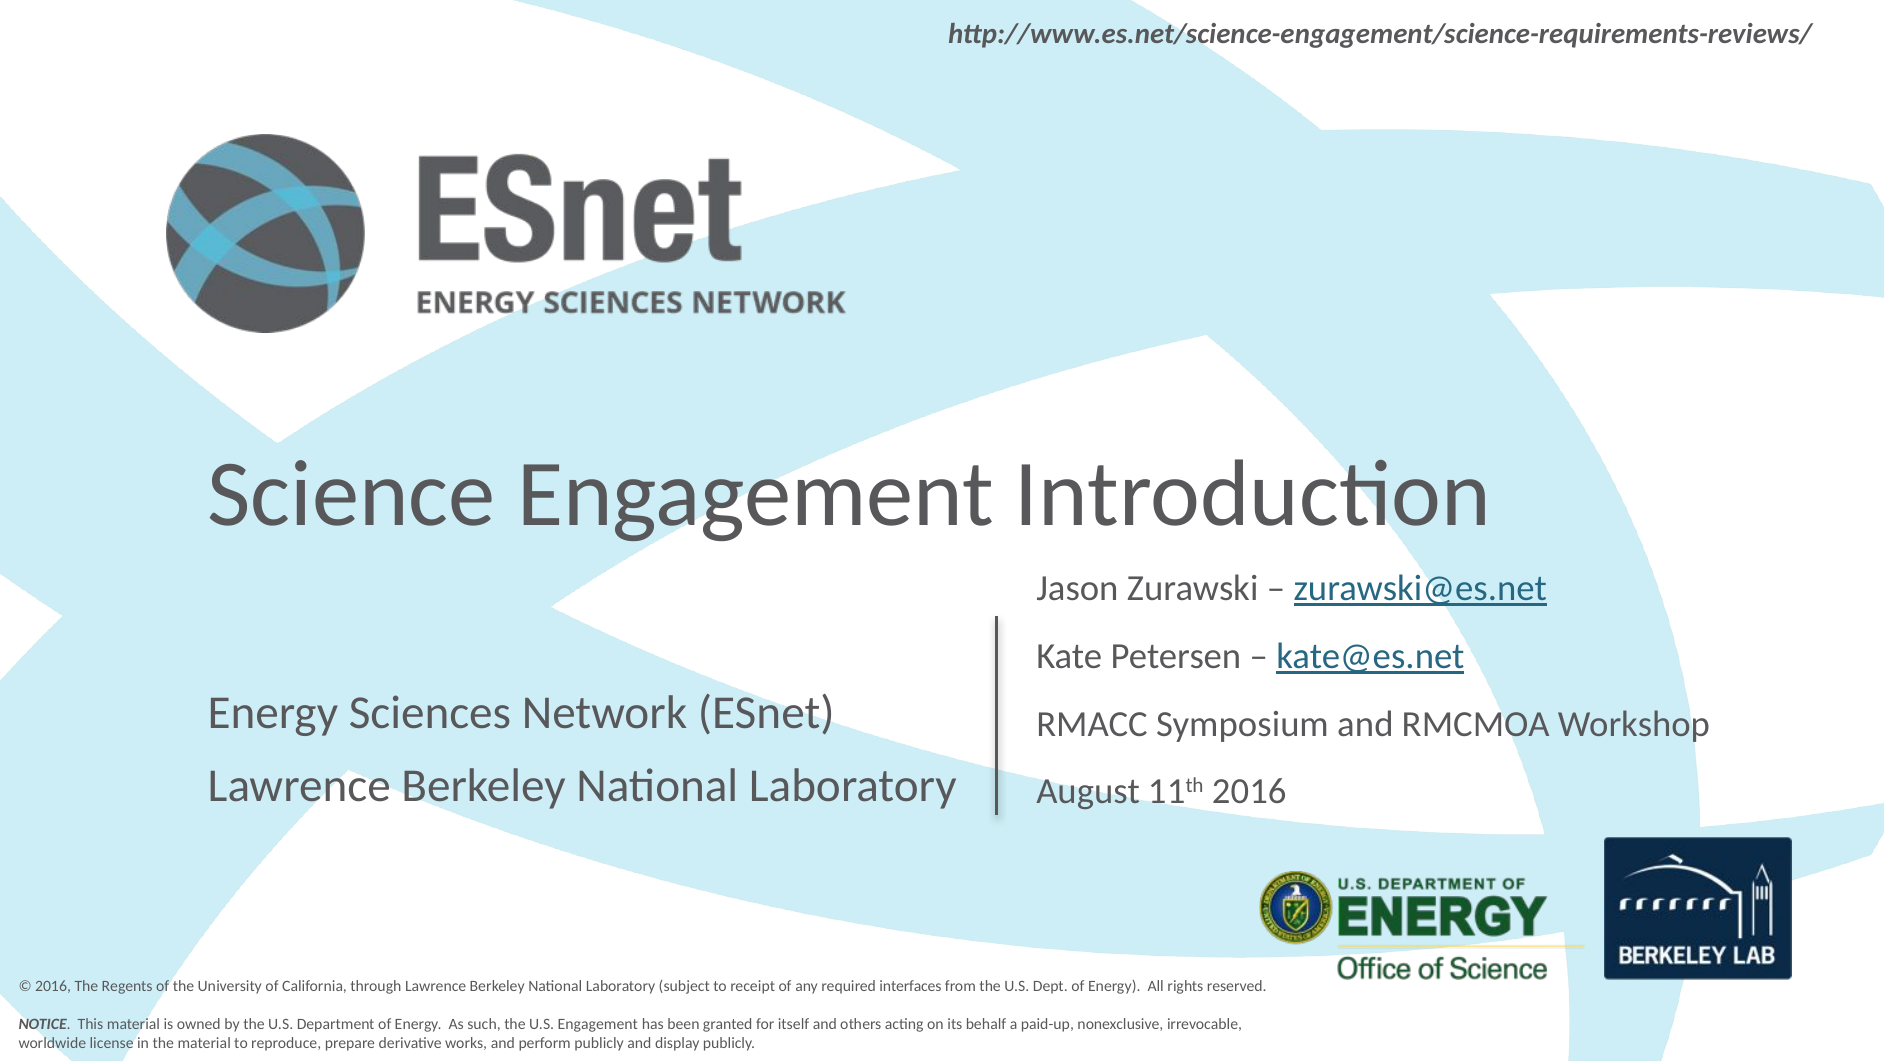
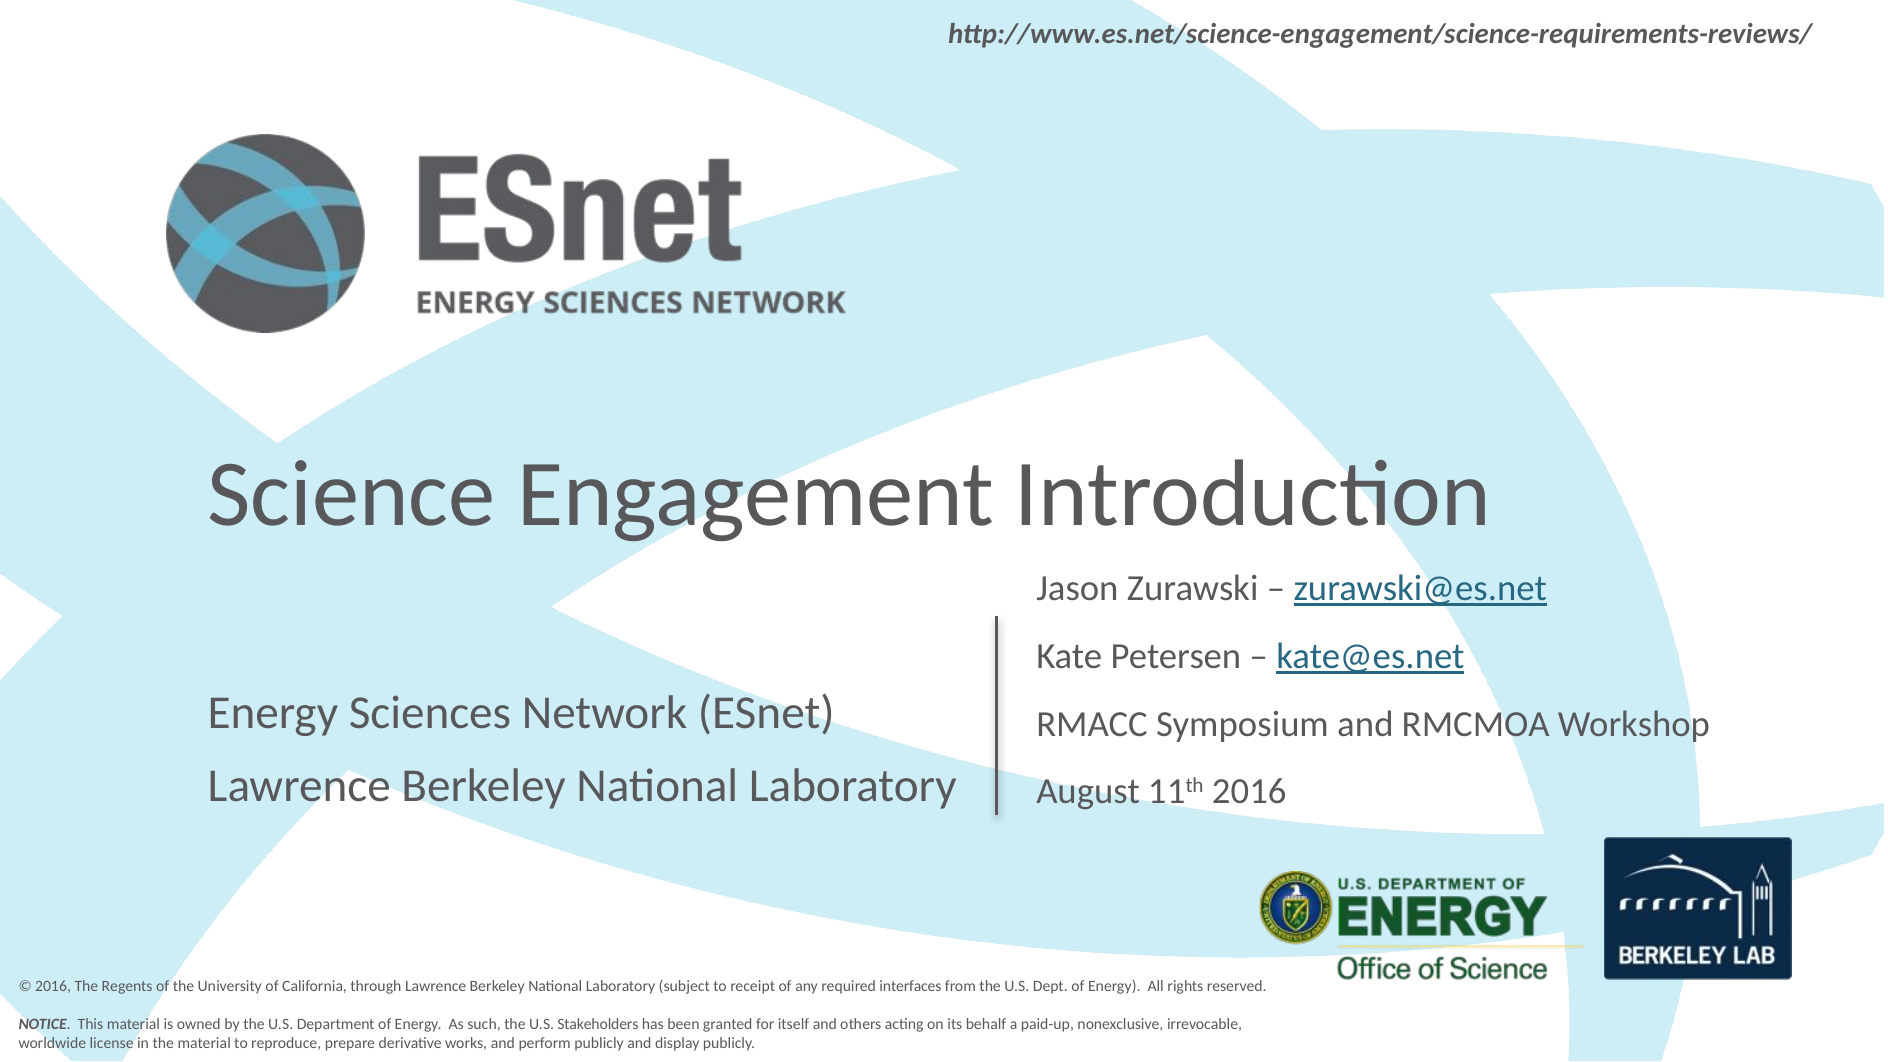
U.S Engagement: Engagement -> Stakeholders (598, 1024)
